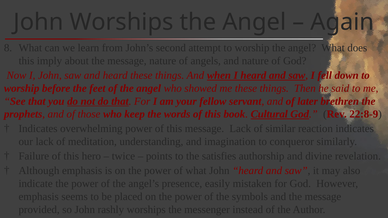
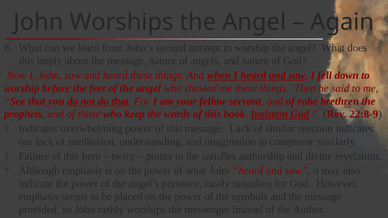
later: later -> robe (308, 101)
Cultural: Cultural -> Insistent (269, 114)
